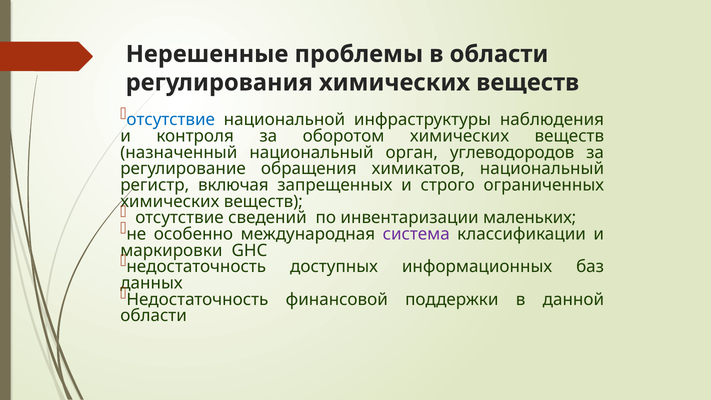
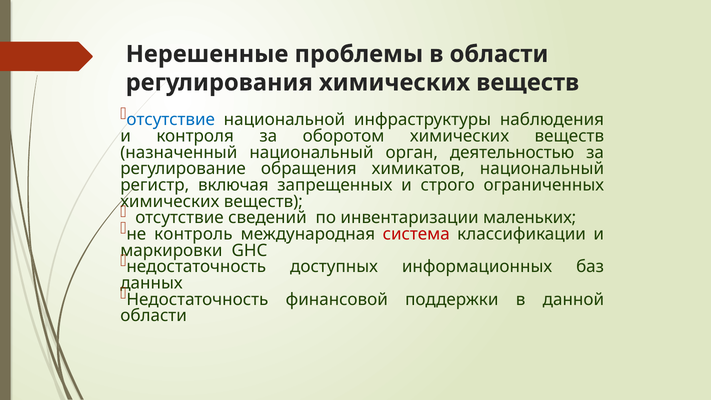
углеводородов: углеводородов -> деятельностью (512, 152)
особенно: особенно -> контроль (193, 234)
система colour: purple -> red (416, 234)
